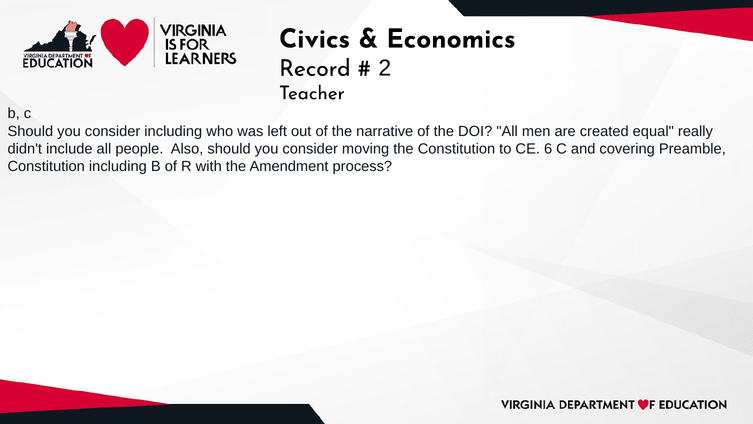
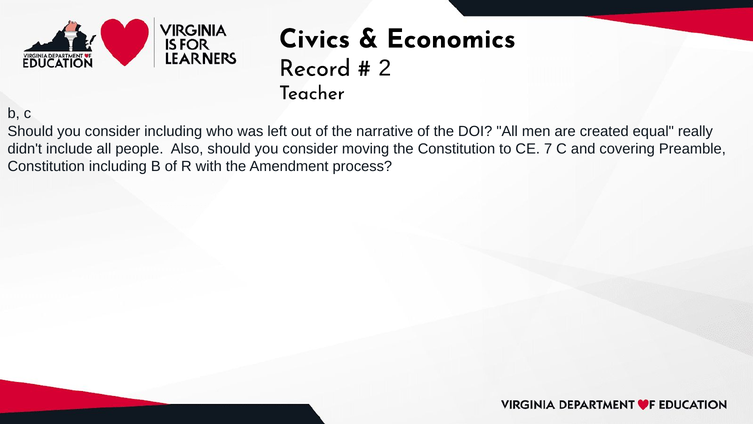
6: 6 -> 7 (548, 149)
